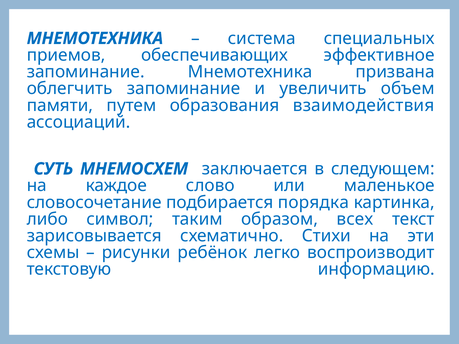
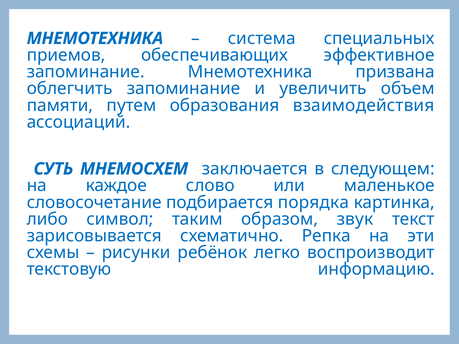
всех: всех -> звук (355, 219)
Стихи: Стихи -> Репка (326, 236)
